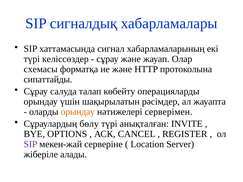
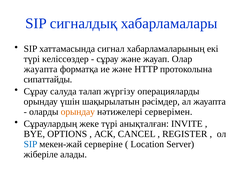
схемасы: схемасы -> жауапта (41, 69)
көбейту: көбейту -> жүргізу (119, 92)
бөлу: бөлу -> жеке (89, 124)
SIP colour: purple -> blue (31, 144)
